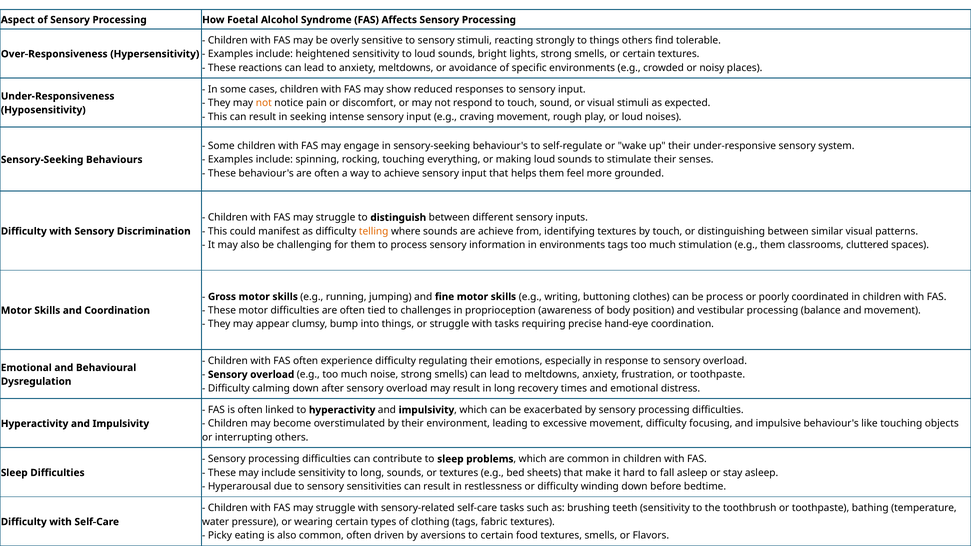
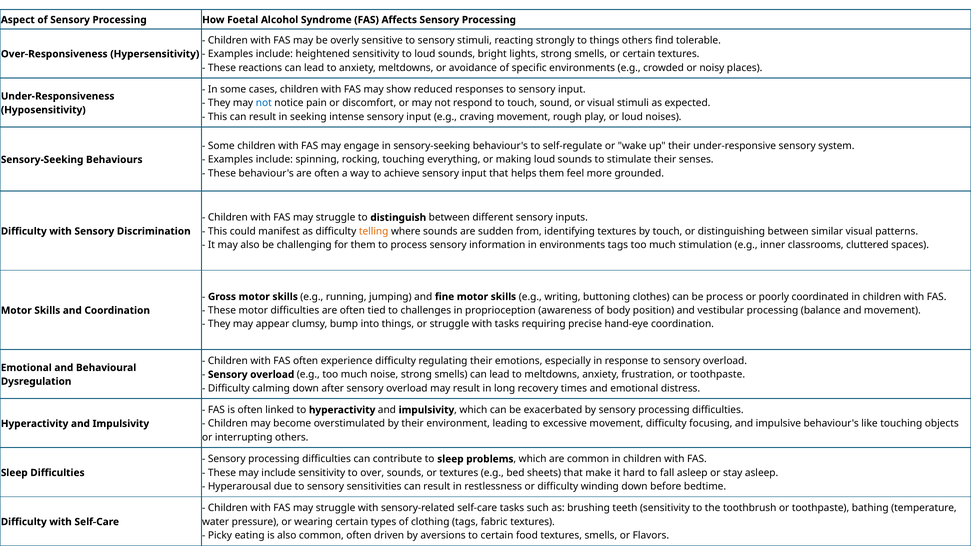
not colour: orange -> blue (264, 103)
are achieve: achieve -> sudden (496, 231)
e.g them: them -> inner (773, 245)
to long: long -> over (372, 473)
